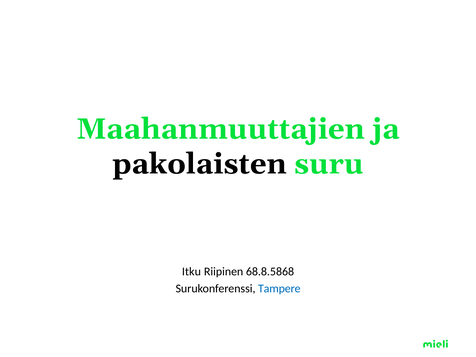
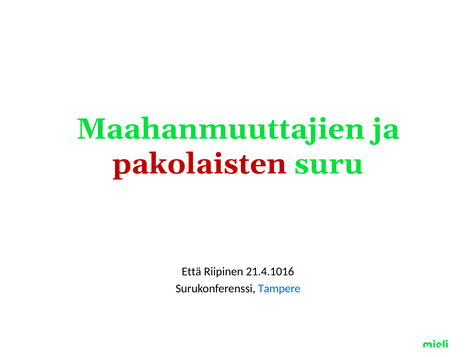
pakolaisten colour: black -> red (200, 164)
Itku: Itku -> Että (191, 272)
68.8.5868: 68.8.5868 -> 21.4.1016 (270, 272)
